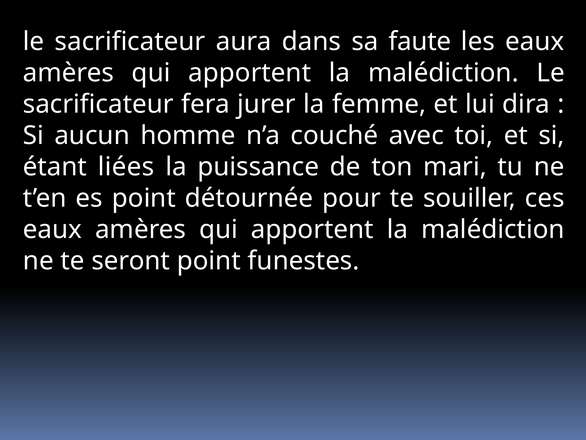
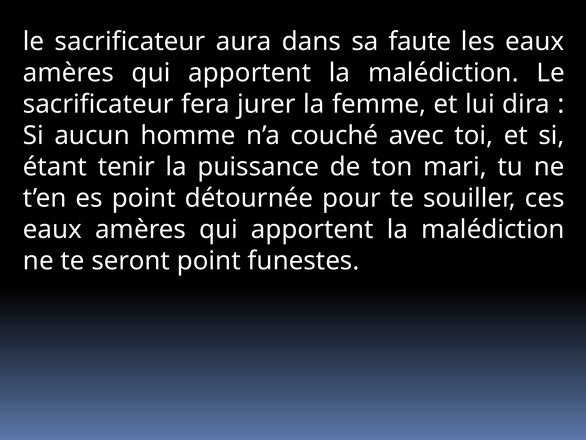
liées: liées -> tenir (126, 167)
